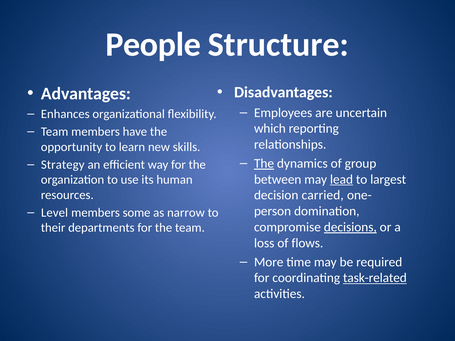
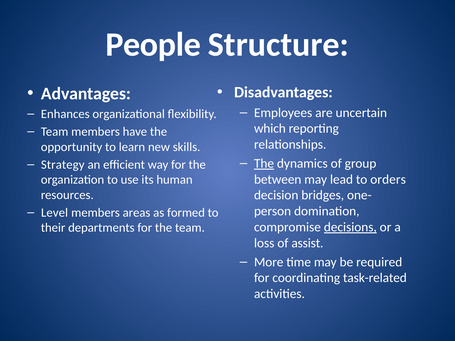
lead underline: present -> none (342, 180)
largest: largest -> orders (388, 180)
carried: carried -> bridges (323, 195)
some: some -> areas (137, 213)
narrow: narrow -> formed (186, 213)
flows: flows -> assist (307, 243)
task-related underline: present -> none (375, 278)
